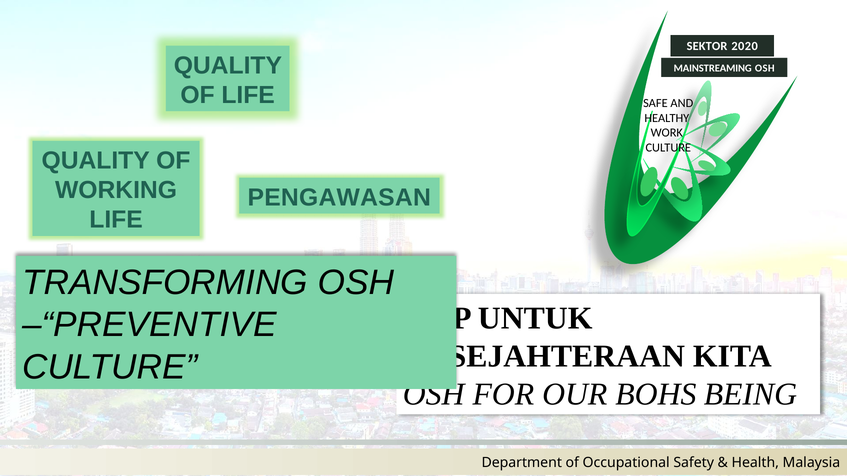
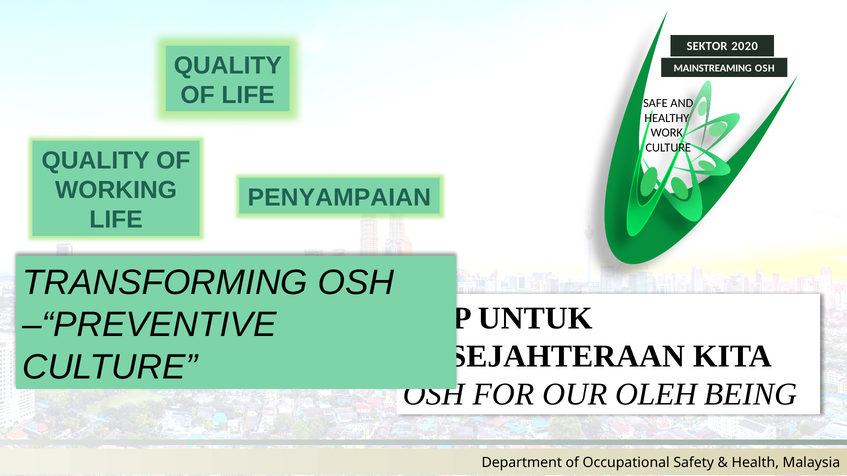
PENGAWASAN: PENGAWASAN -> PENYAMPAIAN (339, 198)
BOHS: BOHS -> OLEH (656, 395)
